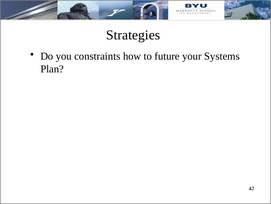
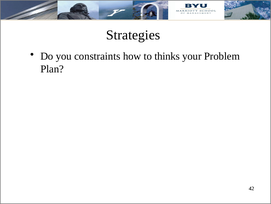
future: future -> thinks (167, 56)
Systems: Systems -> Problem (222, 56)
